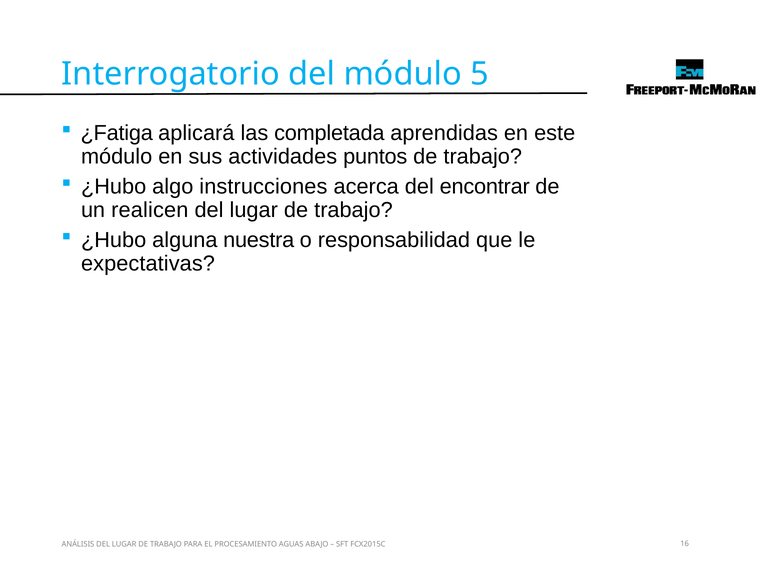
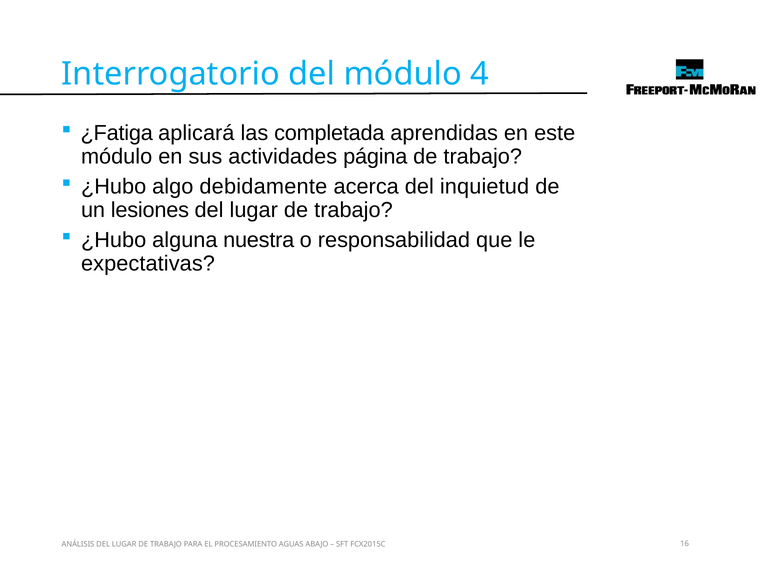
5: 5 -> 4 (480, 74)
puntos: puntos -> página (375, 157)
instrucciones: instrucciones -> debidamente (263, 187)
encontrar: encontrar -> inquietud (485, 187)
realicen: realicen -> lesiones (150, 210)
